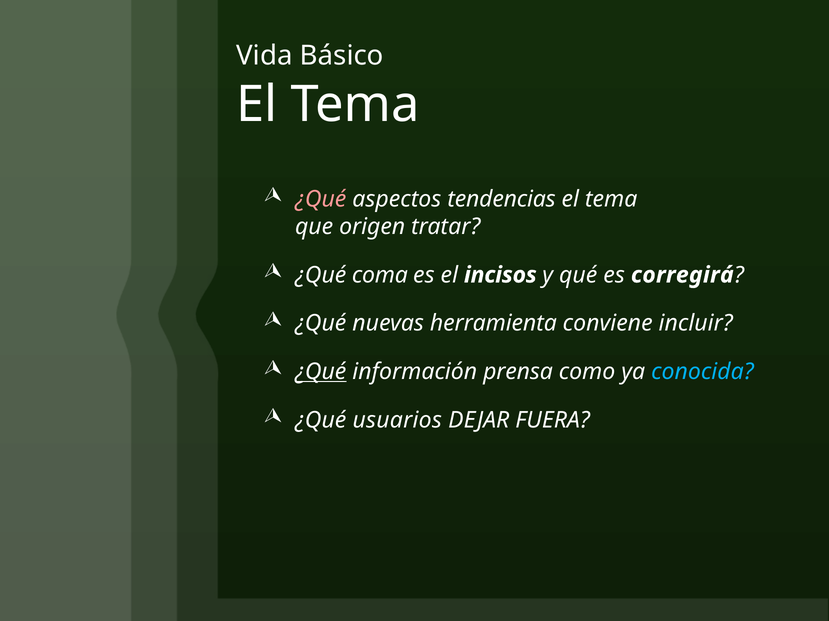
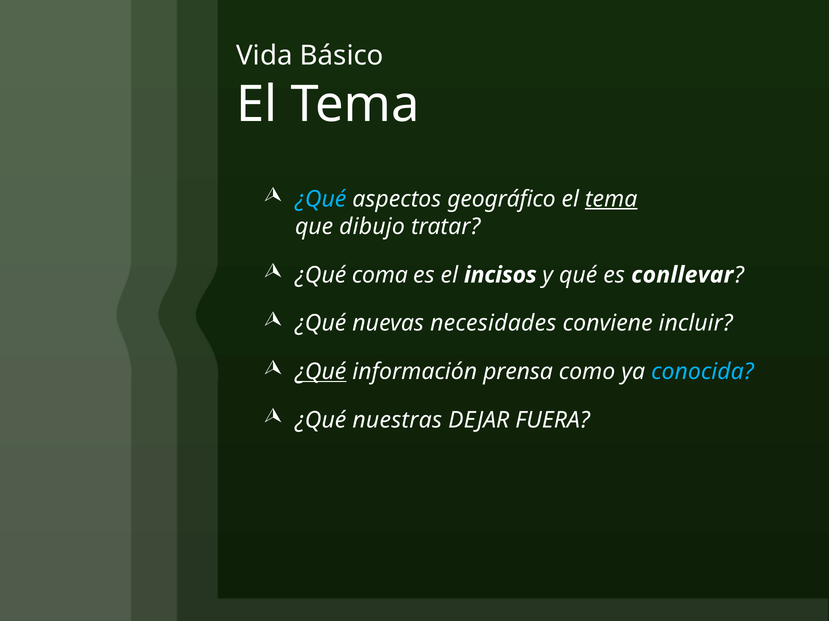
¿Qué colour: pink -> light blue (321, 199)
tendencias: tendencias -> geográfico (501, 199)
tema underline: none -> present (611, 199)
origen: origen -> dibujo (372, 227)
corregirá: corregirá -> conllevar (682, 275)
herramienta: herramienta -> necesidades (493, 324)
usuarios: usuarios -> nuestras (397, 421)
